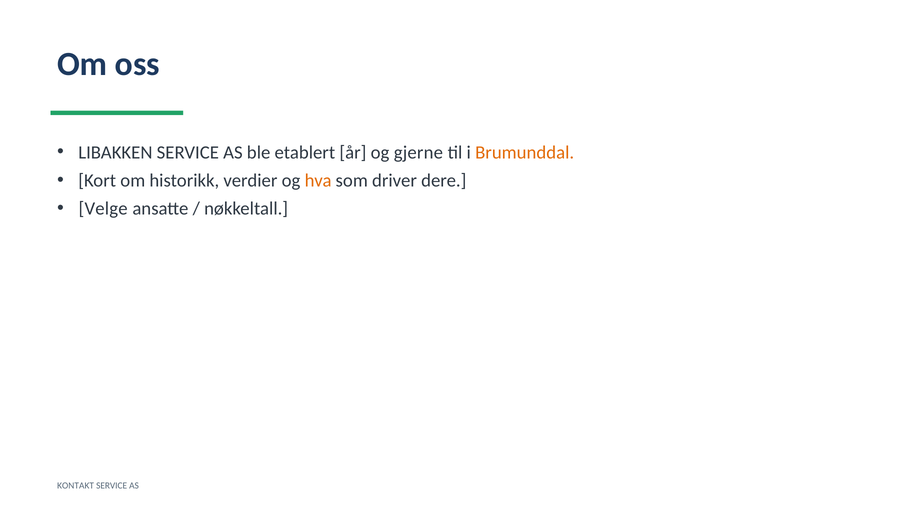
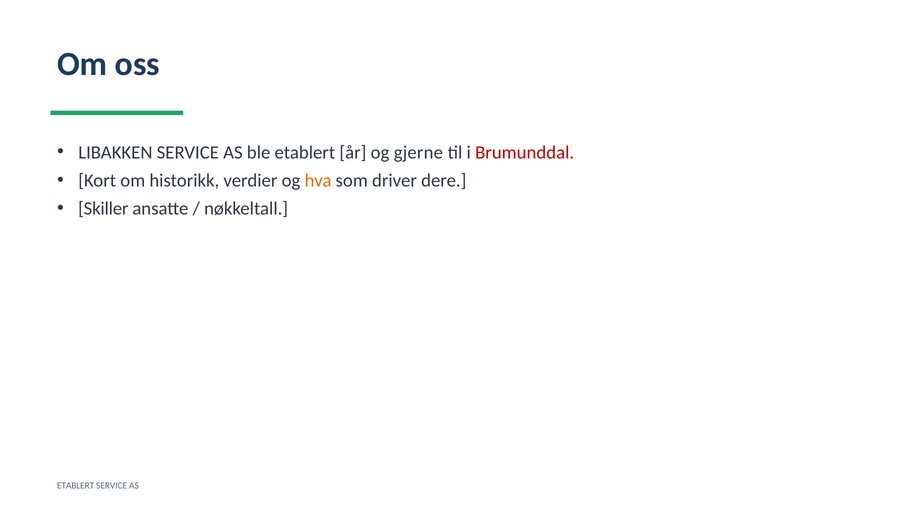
Brumunddal colour: orange -> red (525, 152)
Velge: Velge -> Skiller (103, 208)
KONTAKT: KONTAKT -> ETABLERT (76, 485)
